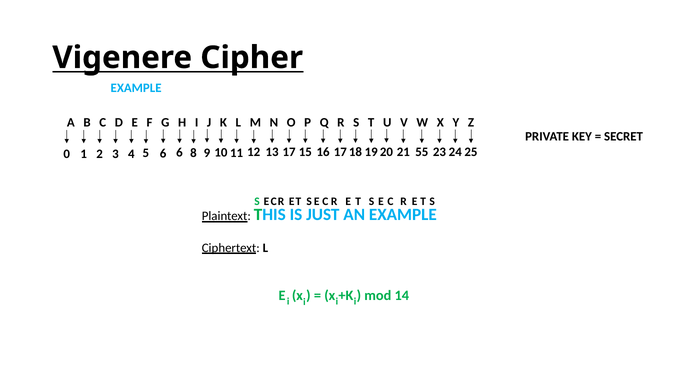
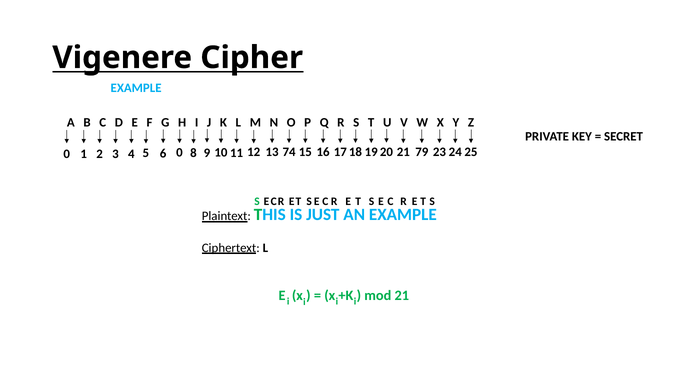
6 6: 6 -> 0 (179, 153)
17: 17 -> 74 (289, 152)
55: 55 -> 79 (422, 152)
mod 14: 14 -> 21 (402, 296)
